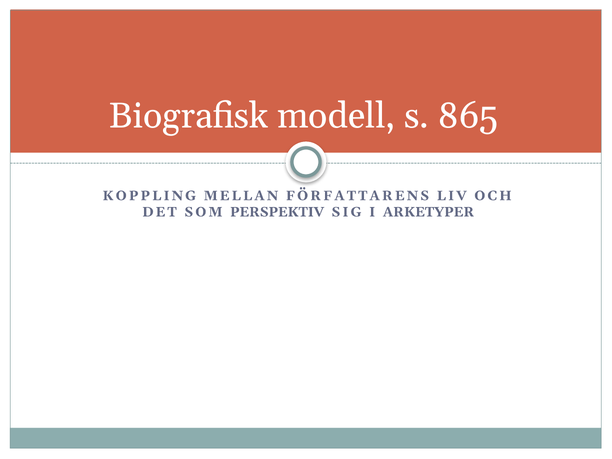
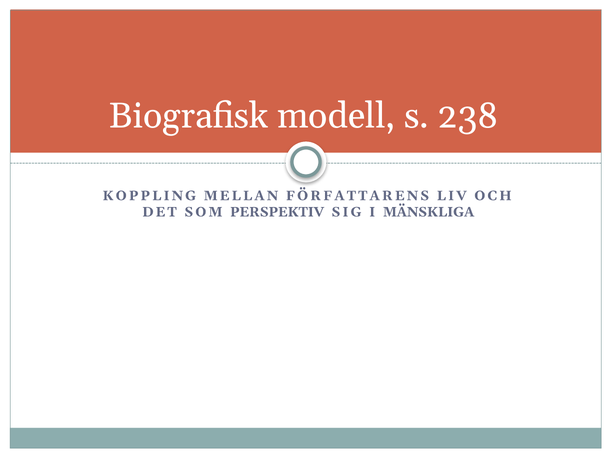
865: 865 -> 238 (468, 116)
ARKETYPER: ARKETYPER -> MÄNSKLIGA (429, 212)
